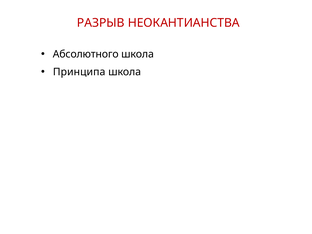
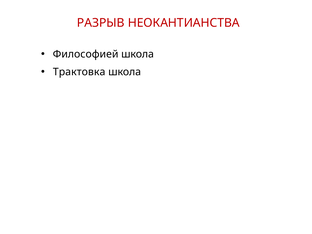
Абсолютного: Абсолютного -> Философией (86, 54)
Принципа: Принципа -> Трактовка (79, 72)
